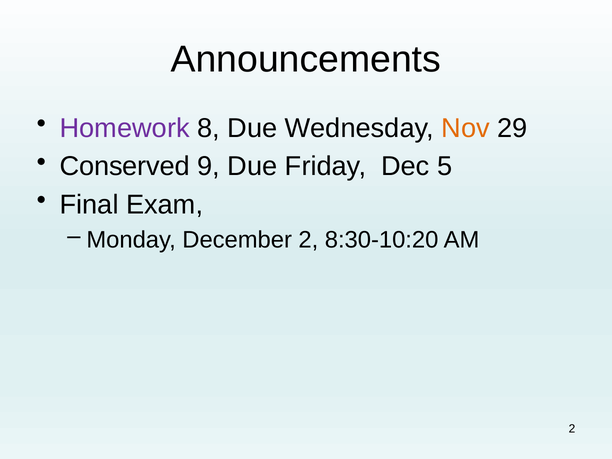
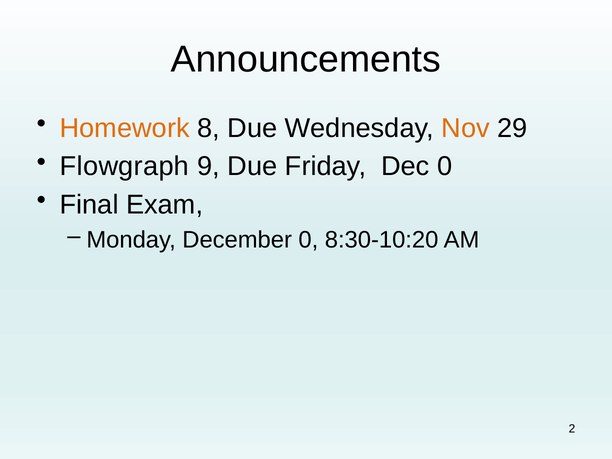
Homework colour: purple -> orange (125, 128)
Conserved: Conserved -> Flowgraph (125, 166)
Dec 5: 5 -> 0 (445, 166)
December 2: 2 -> 0 (308, 240)
